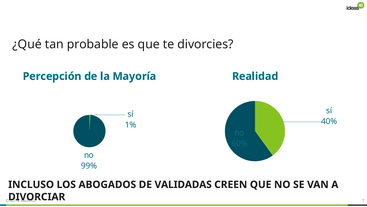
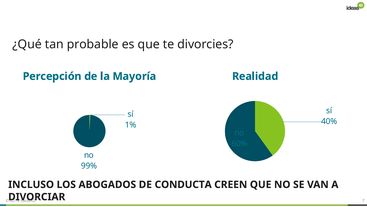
VALIDADAS: VALIDADAS -> CONDUCTA (183, 184)
